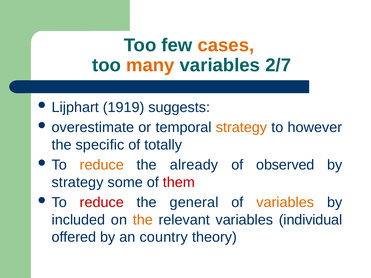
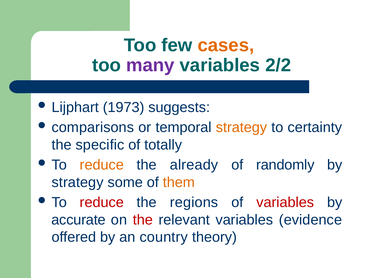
many colour: orange -> purple (150, 65)
2/7: 2/7 -> 2/2 (278, 65)
1919: 1919 -> 1973 (124, 107)
overestimate: overestimate -> comparisons (93, 128)
however: however -> certainty (315, 128)
observed: observed -> randomly (285, 165)
them colour: red -> orange (179, 182)
general: general -> regions (194, 203)
variables colour: orange -> red (285, 203)
included: included -> accurate (79, 220)
the colour: orange -> red (143, 220)
individual: individual -> evidence (310, 220)
